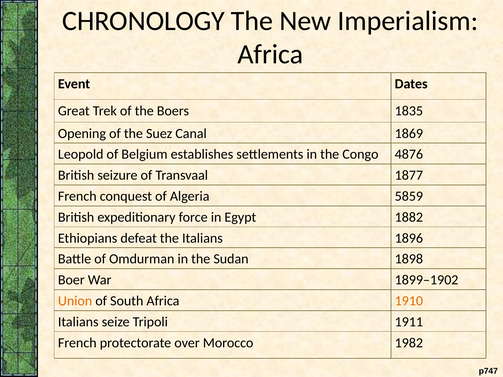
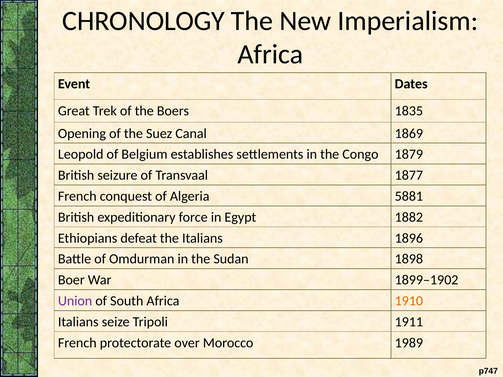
4876: 4876 -> 1879 (409, 154)
5859: 5859 -> 5881 (409, 196)
Union colour: orange -> purple (75, 301)
1982: 1982 -> 1989 (409, 343)
